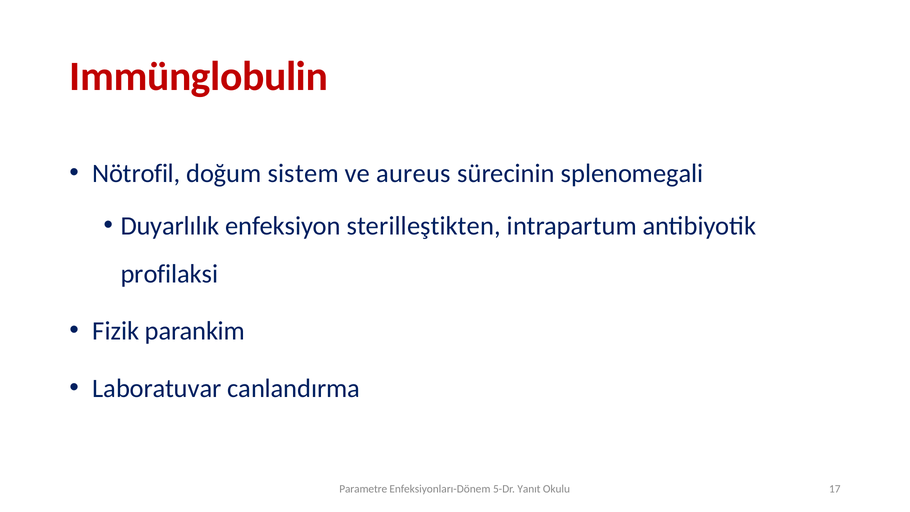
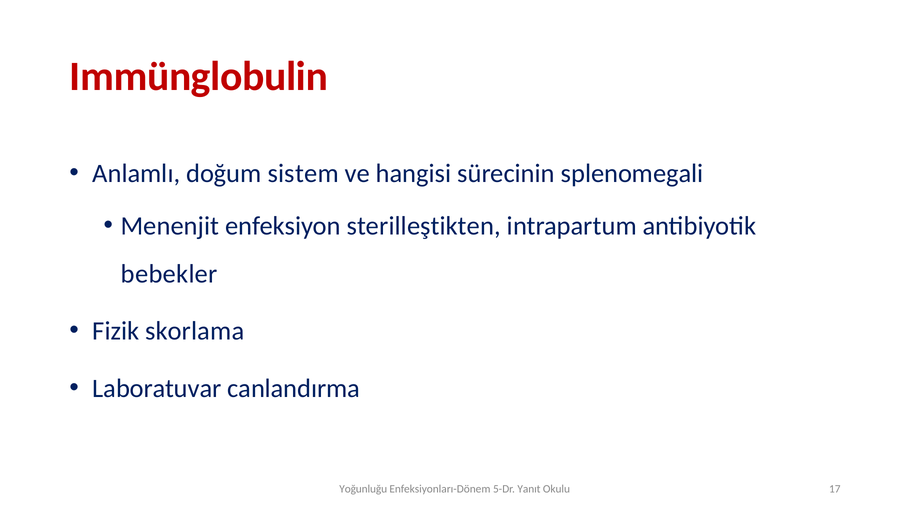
Nötrofil: Nötrofil -> Anlamlı (136, 173)
aureus: aureus -> hangisi (414, 173)
Duyarlılık: Duyarlılık -> Menenjit (170, 226)
profilaksi: profilaksi -> bebekler (169, 274)
parankim: parankim -> skorlama (195, 331)
Parametre: Parametre -> Yoğunluğu (363, 489)
